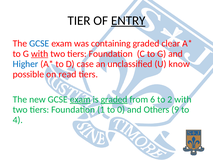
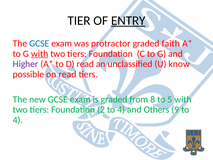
containing: containing -> protractor (111, 43)
clear: clear -> faith (171, 43)
Higher colour: blue -> purple (26, 64)
D case: case -> read (85, 64)
exam underline: present -> none (80, 99)
graded underline: present -> none (114, 99)
6: 6 -> 8 (153, 99)
2: 2 -> 5 (170, 99)
1: 1 -> 2 (101, 110)
0: 0 -> 4 (121, 110)
